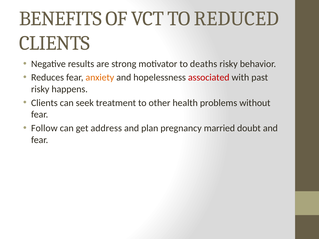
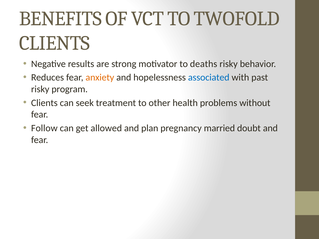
REDUCED: REDUCED -> TWOFOLD (237, 19)
associated colour: red -> blue (209, 78)
happens: happens -> program (70, 89)
address: address -> allowed (106, 128)
